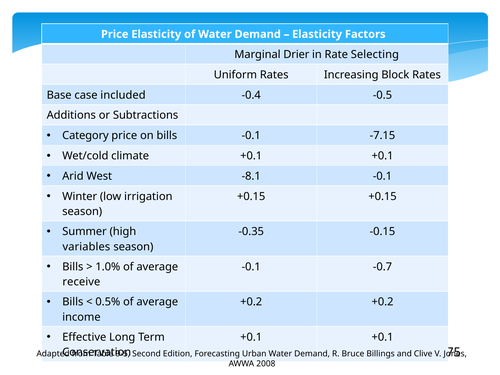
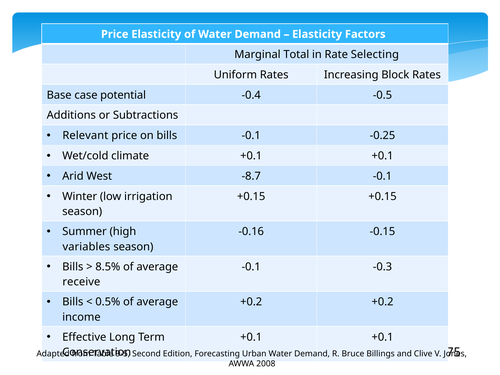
Drier: Drier -> Total (296, 54)
included: included -> potential (123, 95)
Category: Category -> Relevant (85, 136)
-7.15: -7.15 -> -0.25 (382, 136)
-8.1: -8.1 -> -8.7 (251, 176)
-0.35: -0.35 -> -0.16 (251, 232)
1.0%: 1.0% -> 8.5% (108, 267)
-0.7: -0.7 -> -0.3 (383, 267)
